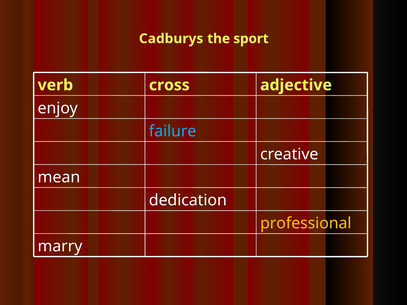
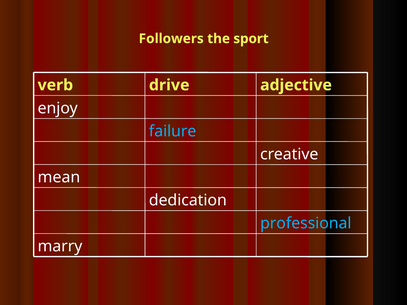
Cadburys: Cadburys -> Followers (171, 39)
cross: cross -> drive (169, 85)
professional colour: yellow -> light blue (306, 223)
